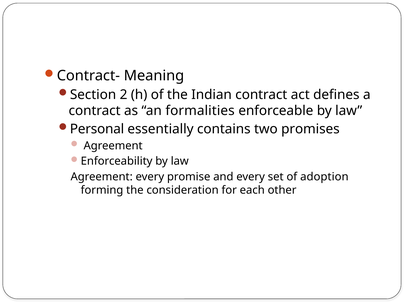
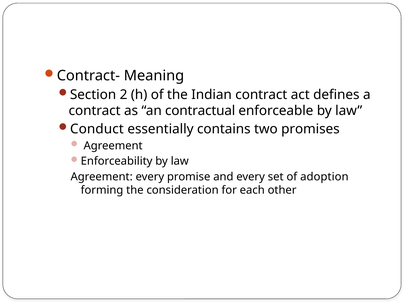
formalities: formalities -> contractual (200, 111)
Personal: Personal -> Conduct (97, 129)
